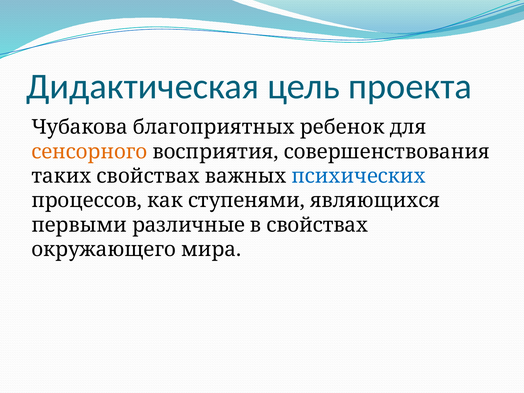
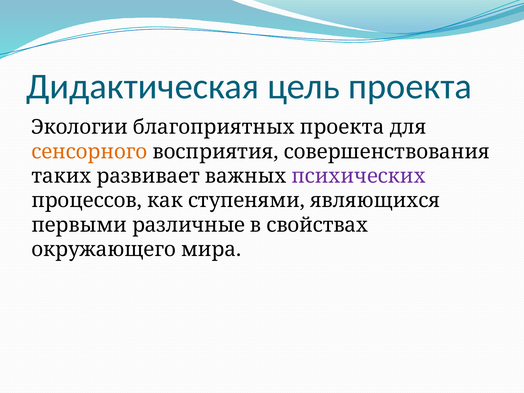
Чубакова: Чубакова -> Экологии (80, 127)
благоприятных ребенок: ребенок -> проекта (342, 127)
таких свойствах: свойствах -> развивает (148, 176)
психических colour: blue -> purple (358, 176)
